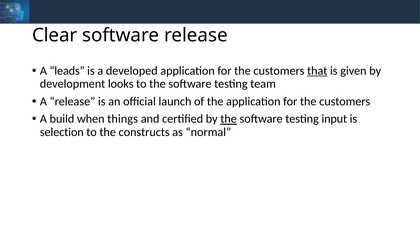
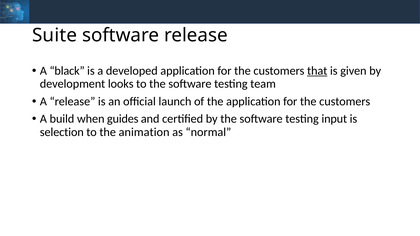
Clear: Clear -> Suite (55, 35)
leads: leads -> black (67, 71)
things: things -> guides (123, 119)
the underline: present -> none (229, 119)
constructs: constructs -> animation (144, 132)
